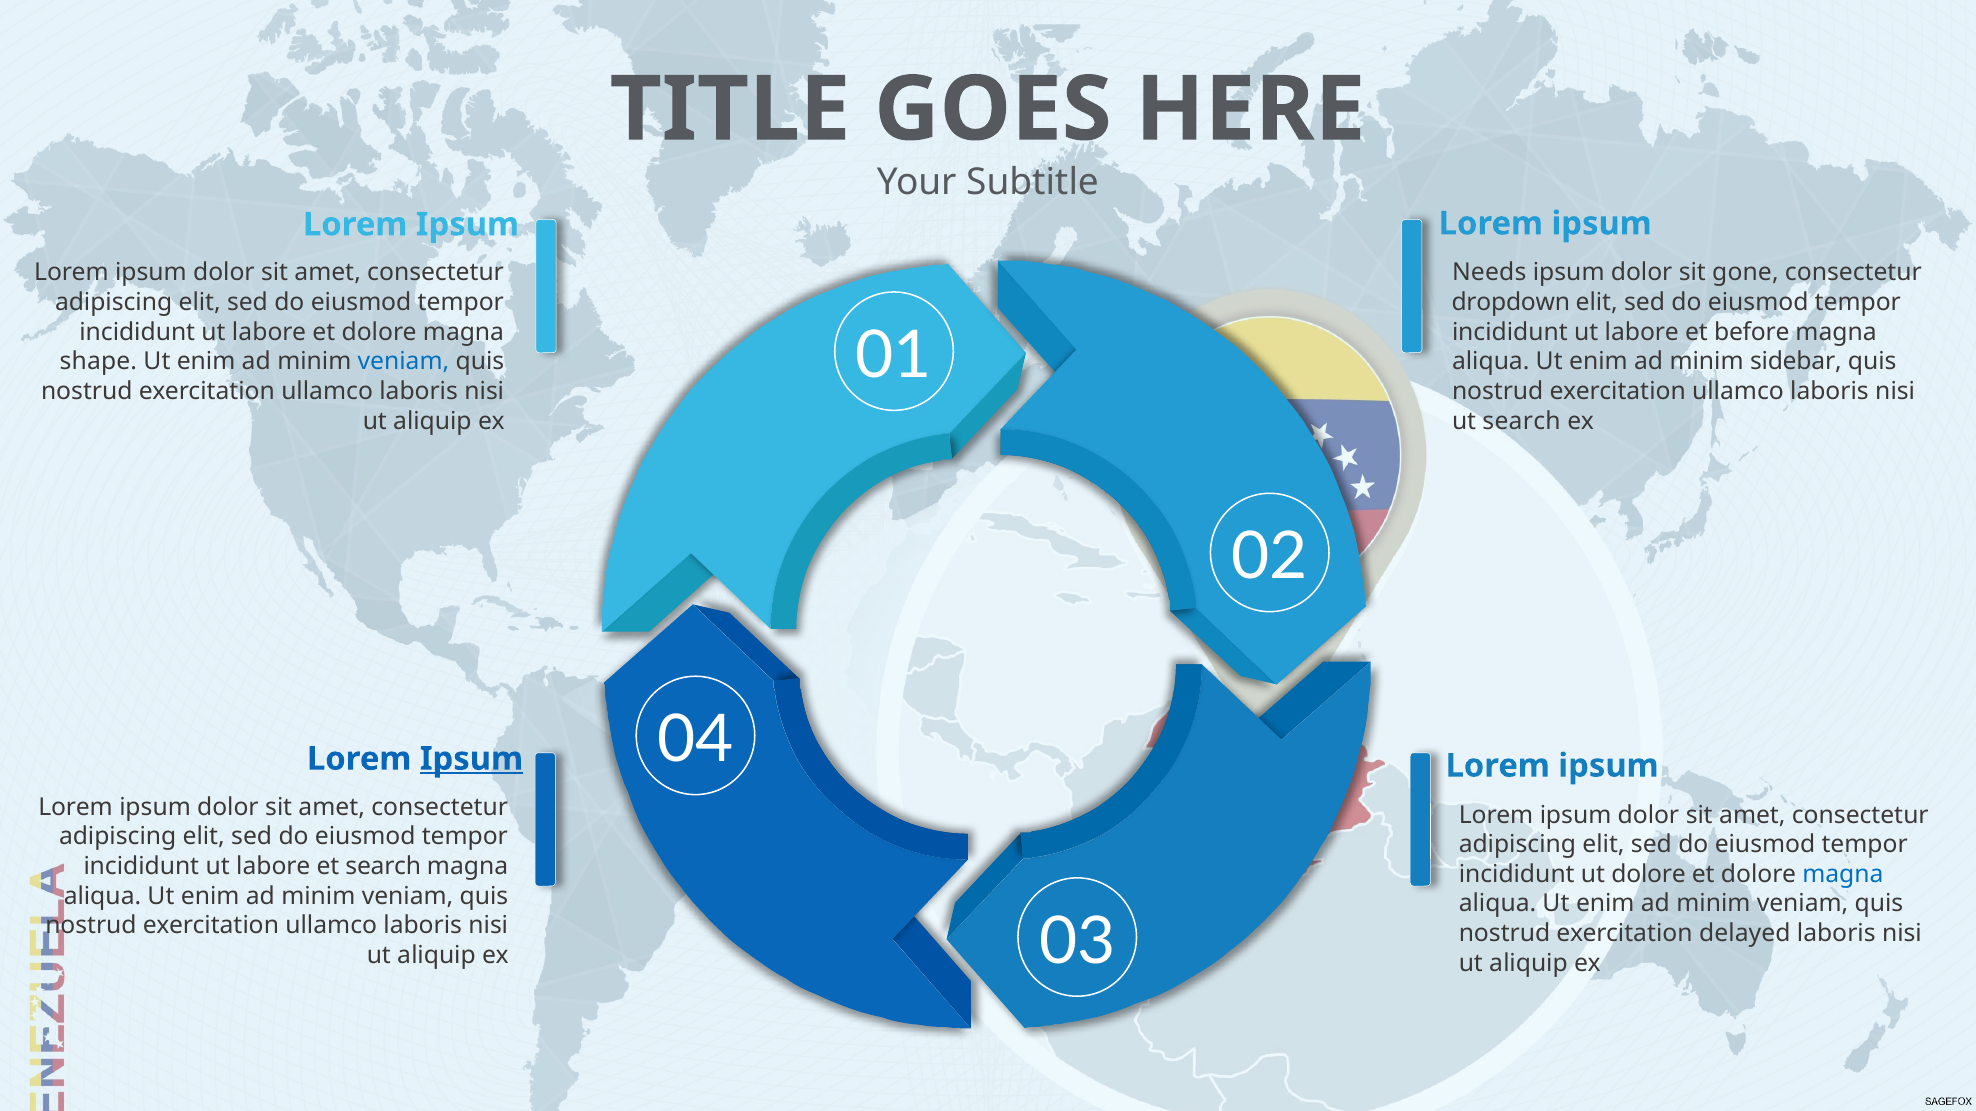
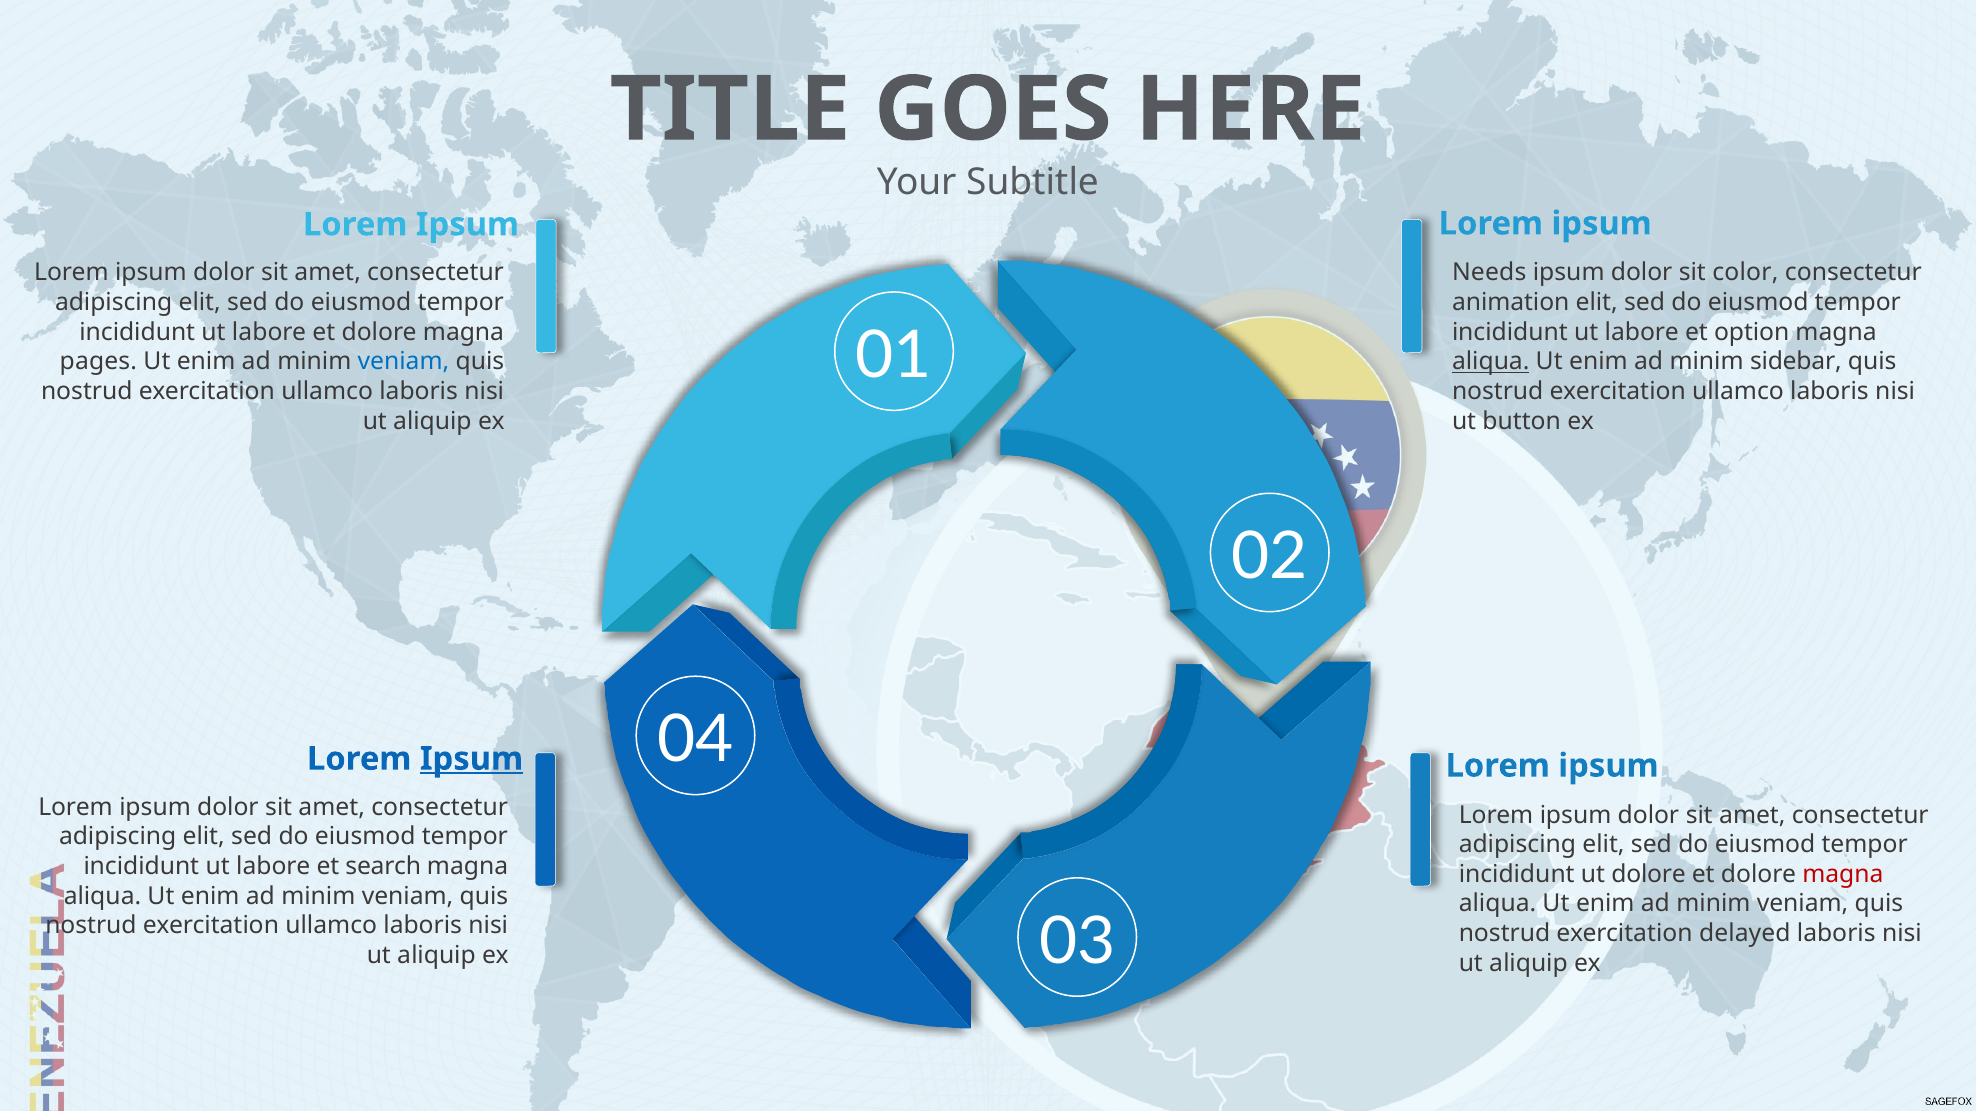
gone: gone -> color (1745, 273)
dropdown: dropdown -> animation (1511, 303)
before: before -> option (1752, 332)
shape: shape -> pages (98, 362)
aliqua underline: none -> present (1491, 362)
ut search: search -> button (1522, 421)
magna colour: blue -> red (1843, 875)
